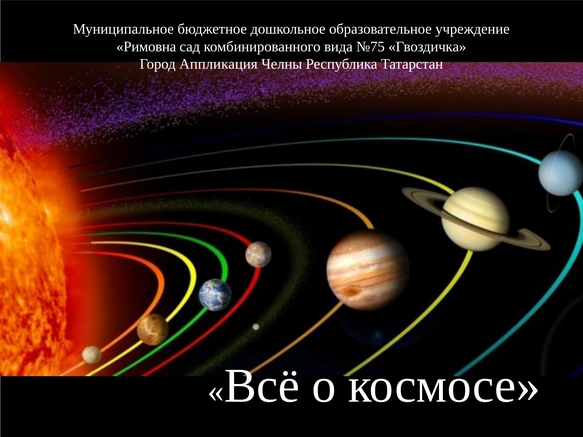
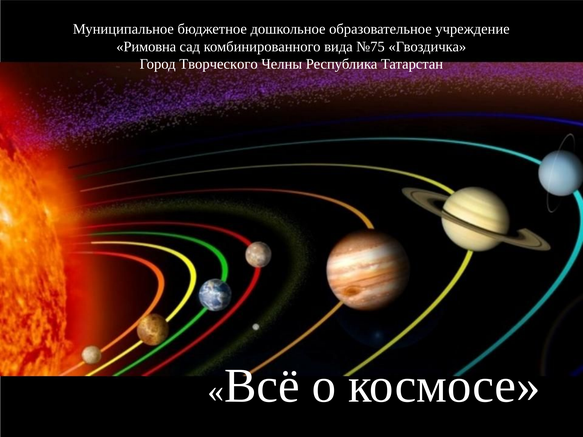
Аппликация: Аппликация -> Творческого (218, 64)
